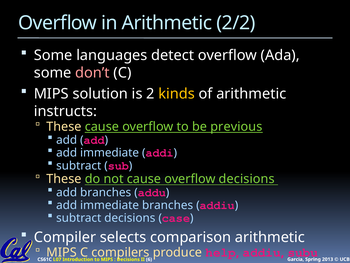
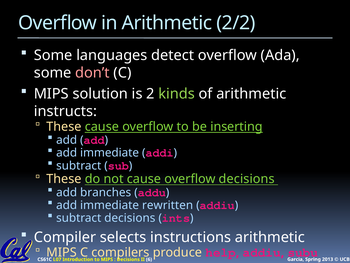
kinds colour: yellow -> light green (177, 94)
previous: previous -> inserting (236, 126)
immediate branches: branches -> rewritten (168, 205)
case: case -> ints (176, 218)
comparison: comparison -> instructions (191, 237)
